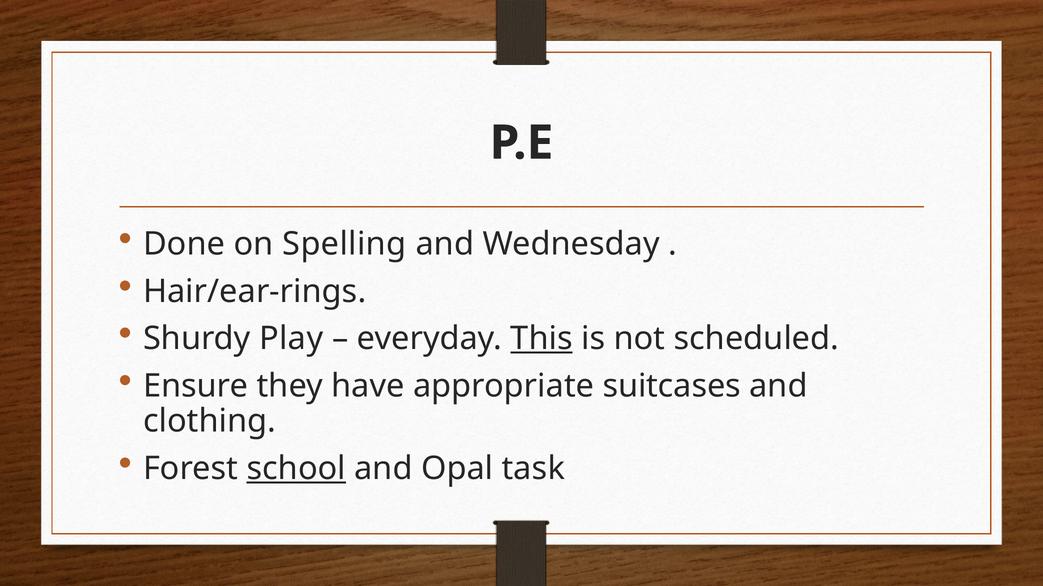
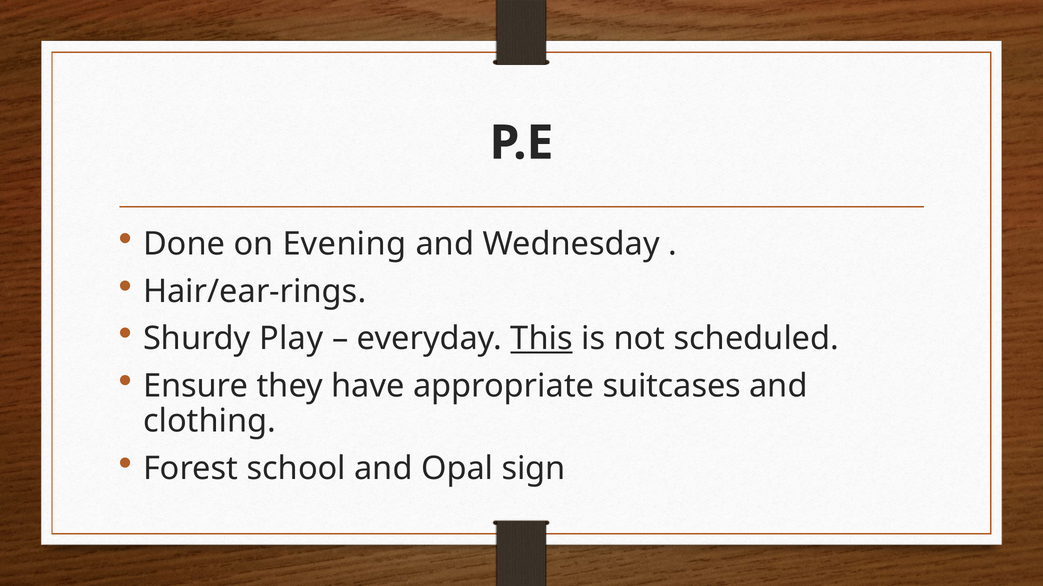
Spelling: Spelling -> Evening (344, 244)
school underline: present -> none (296, 469)
task: task -> sign (533, 469)
